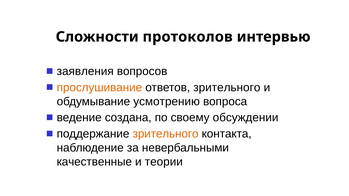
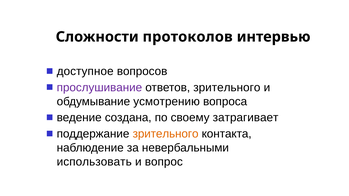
заявления: заявления -> доступное (85, 71)
прослушивание colour: orange -> purple (99, 88)
обсуждении: обсуждении -> затрагивает (246, 118)
качественные: качественные -> использовать (94, 162)
теории: теории -> вопрос (164, 162)
